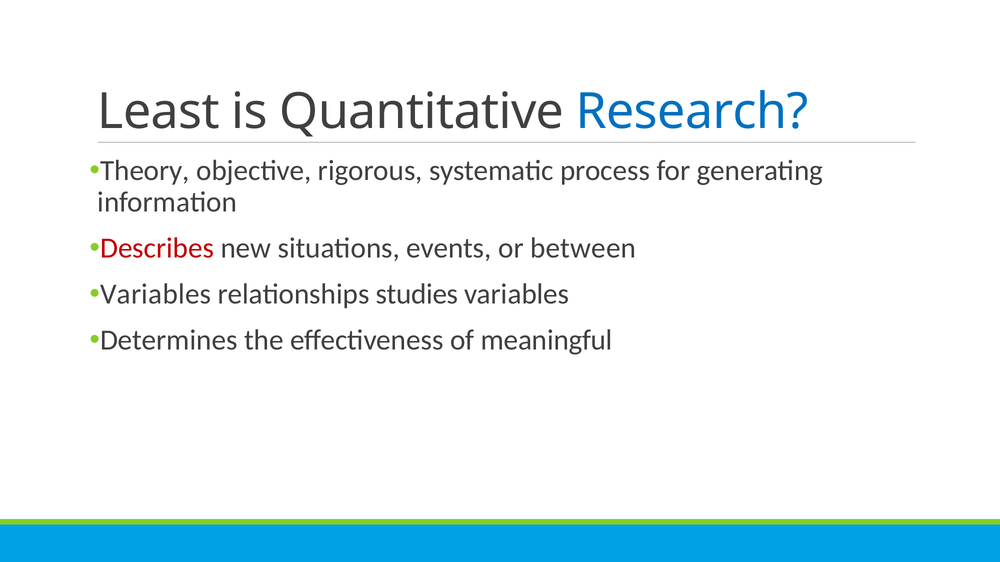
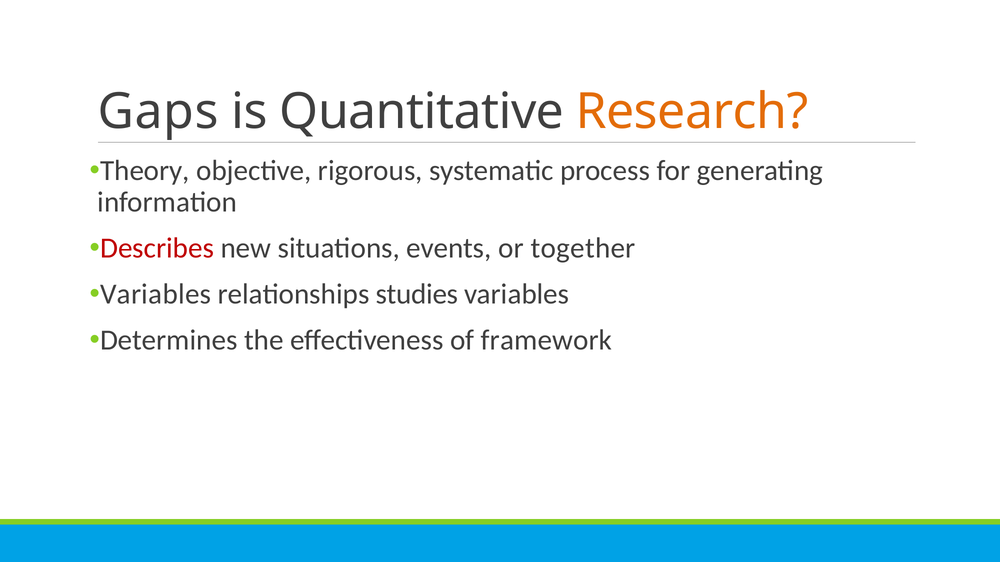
Least: Least -> Gaps (158, 112)
Research colour: blue -> orange (692, 112)
between: between -> together (583, 248)
meaningful: meaningful -> framework (547, 341)
